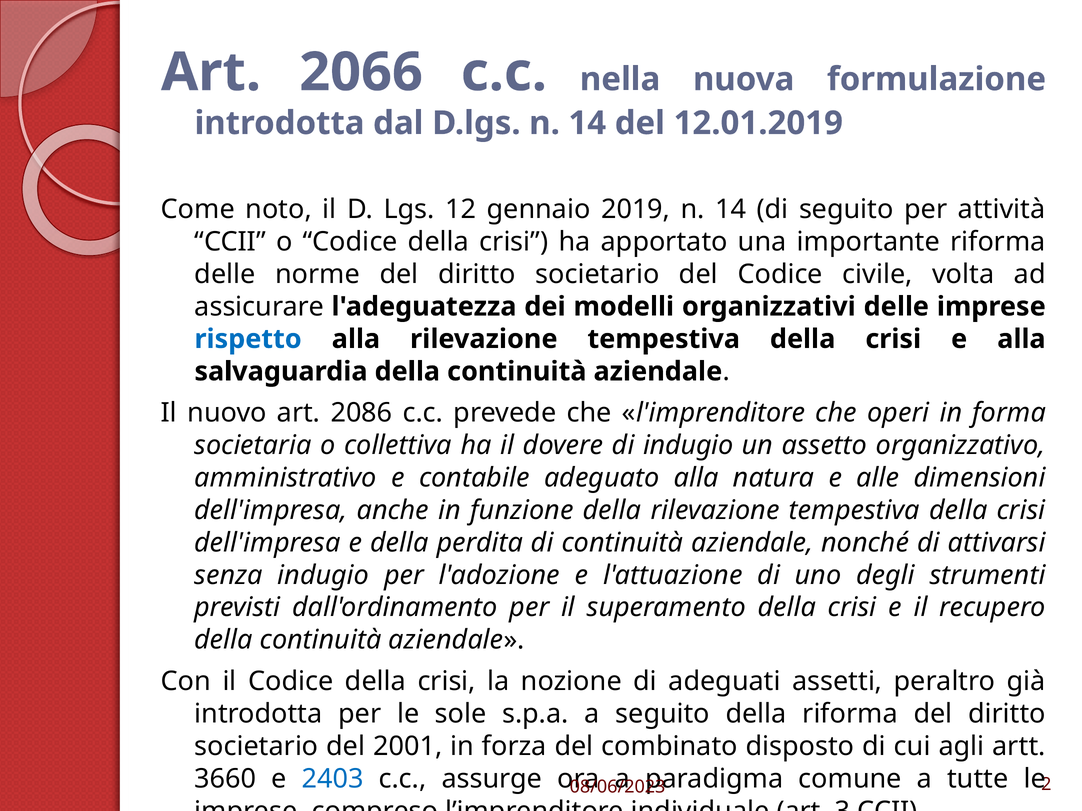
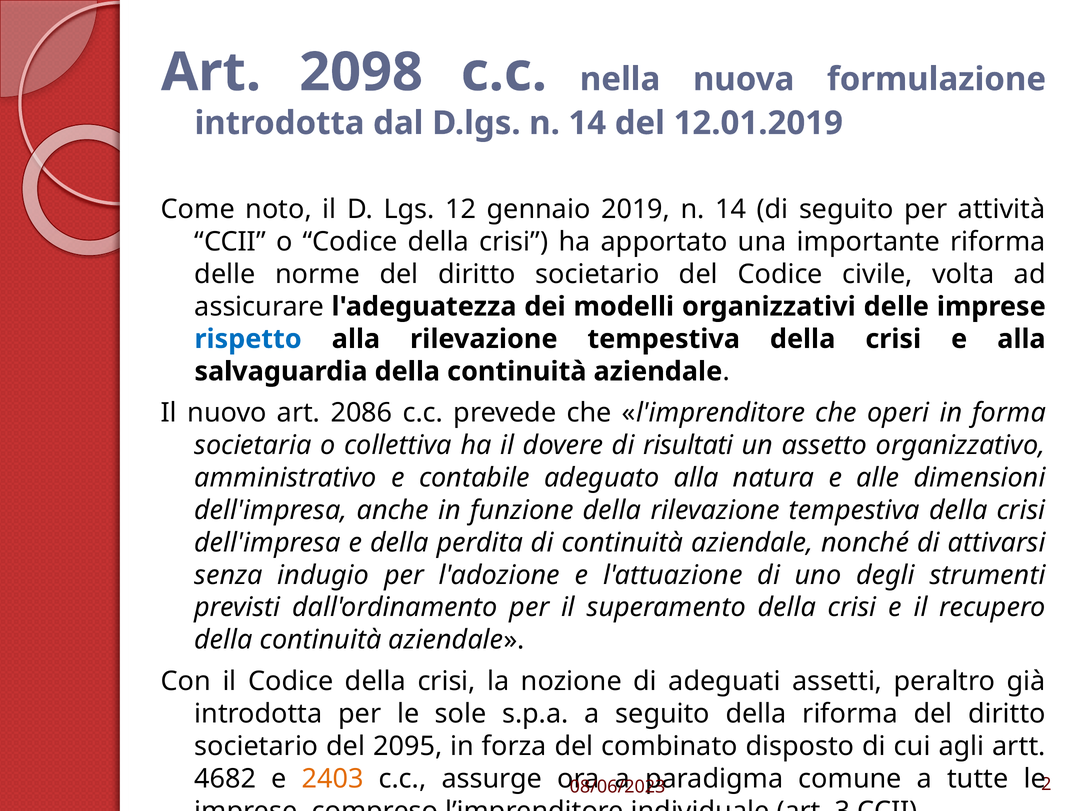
2066: 2066 -> 2098 (361, 72)
di indugio: indugio -> risultati (688, 446)
2001: 2001 -> 2095 (408, 747)
3660: 3660 -> 4682 (225, 779)
2403 colour: blue -> orange (333, 779)
